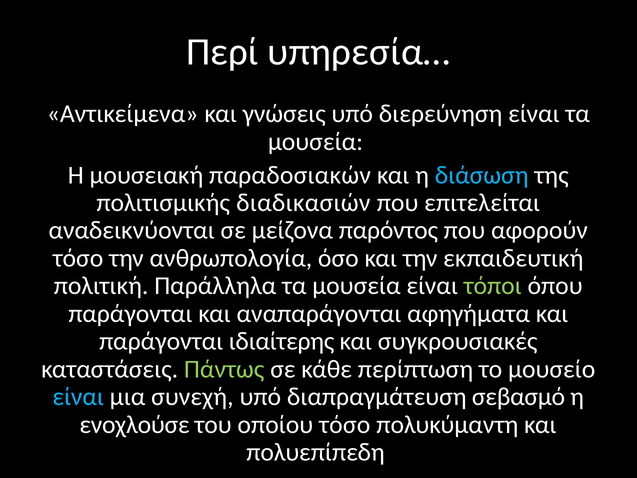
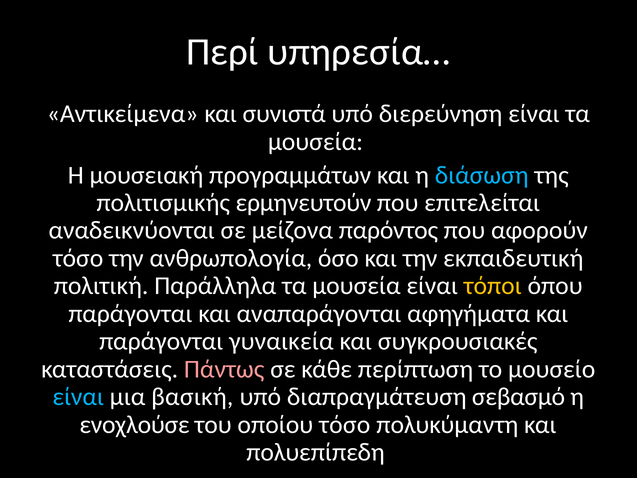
γνώσεις: γνώσεις -> συνιστά (284, 114)
παραδοσιακών: παραδοσιακών -> προγραμμάτων (290, 175)
διαδικασιών: διαδικασιών -> ερμηνευτούν (304, 203)
τόποι colour: light green -> yellow (493, 286)
ιδιαίτερης: ιδιαίτερης -> γυναικεία (281, 341)
Πάντως colour: light green -> pink (224, 369)
συνεχή: συνεχή -> βασική (192, 397)
